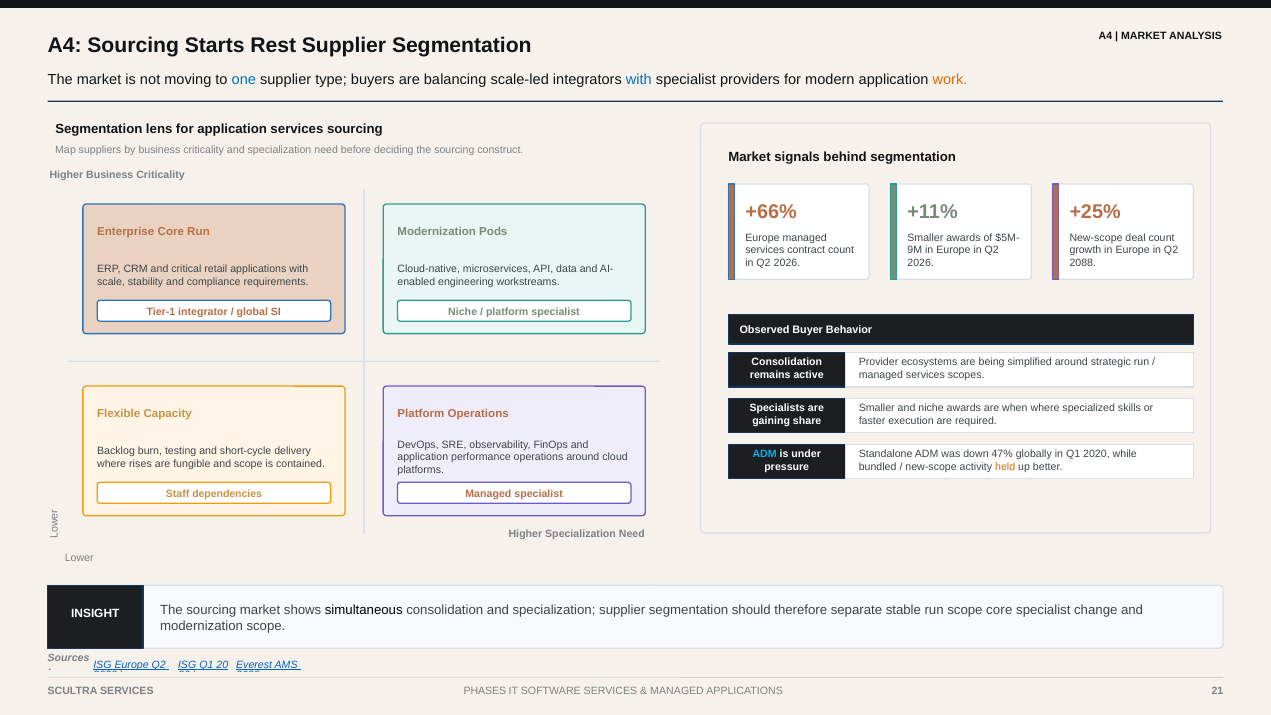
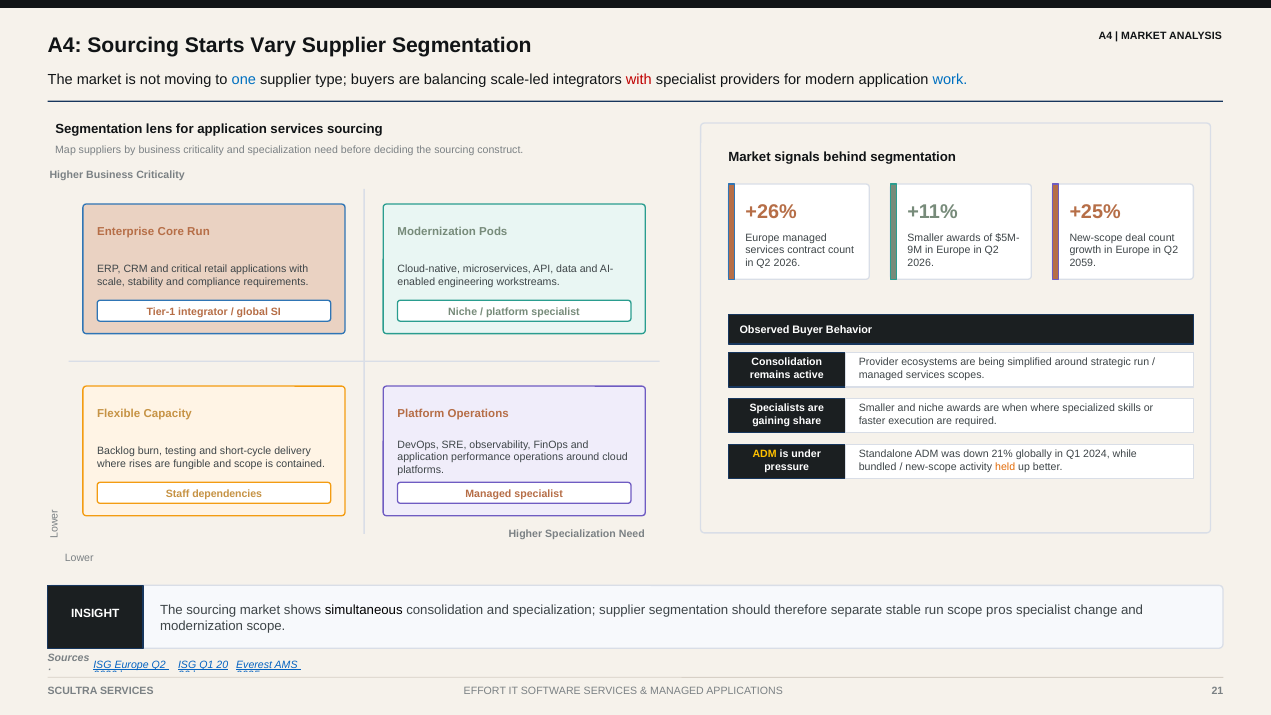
Rest: Rest -> Vary (273, 45)
with colour: blue -> red (639, 80)
work colour: orange -> blue (950, 80)
+66%: +66% -> +26% (771, 212)
2088: 2088 -> 2059 (1083, 263)
ADM colour: light blue -> yellow (765, 454)
47%: 47% -> 21% (1002, 454)
2020: 2020 -> 2024 (1096, 454)
scope core: core -> pros (999, 610)
PHASES: PHASES -> EFFORT (485, 691)
